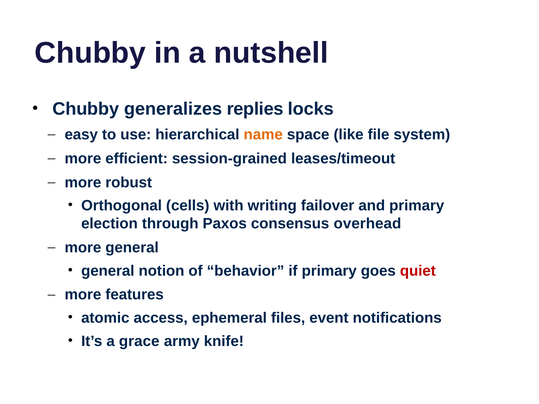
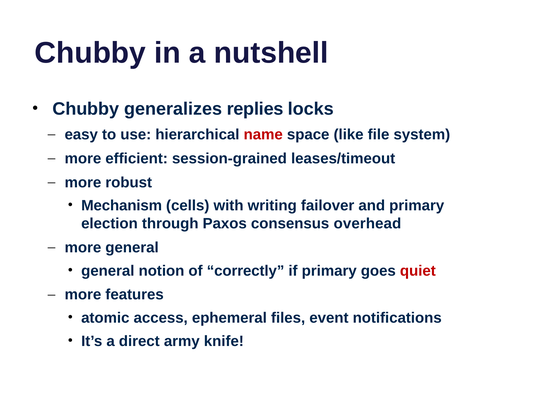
name colour: orange -> red (263, 135)
Orthogonal: Orthogonal -> Mechanism (122, 206)
behavior: behavior -> correctly (246, 271)
grace: grace -> direct (139, 341)
